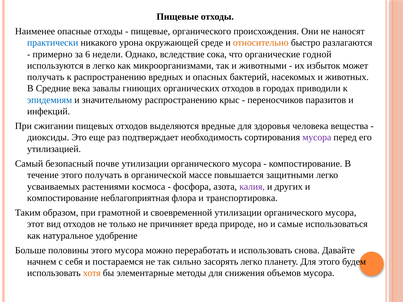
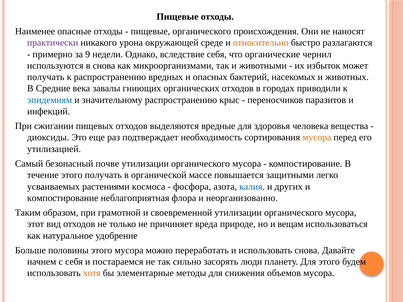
практически colour: blue -> purple (53, 43)
6: 6 -> 9 (88, 54)
вследствие сока: сока -> себя (217, 54)
годной: годной -> чернил (317, 54)
в легко: легко -> снова (104, 66)
мусора colour: purple -> orange (317, 138)
калия colour: purple -> blue (252, 187)
транспортировка: транспортировка -> неорганизованно (242, 198)
самые: самые -> вещам (290, 224)
засорять легко: легко -> люди (251, 262)
